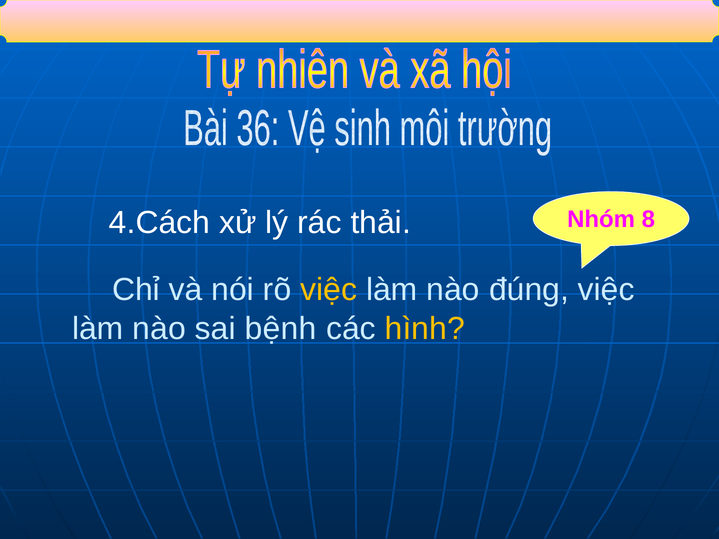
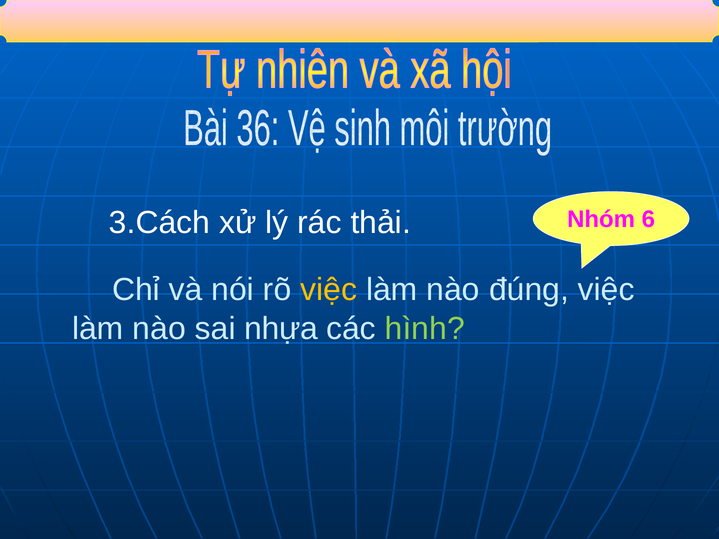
4.Cách: 4.Cách -> 3.Cách (160, 223)
8: 8 -> 6 (648, 219)
bệnh: bệnh -> nhựa (281, 329)
hình colour: yellow -> light green (425, 329)
